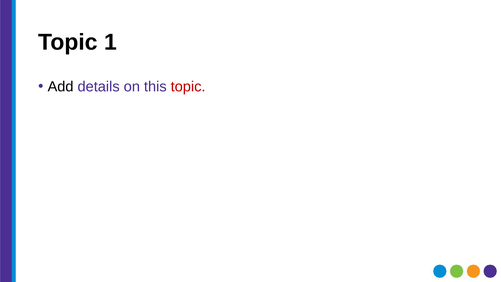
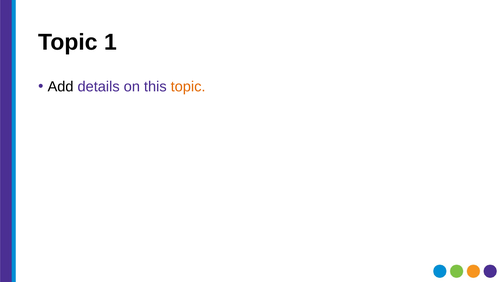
topic colour: red -> orange (188, 87)
